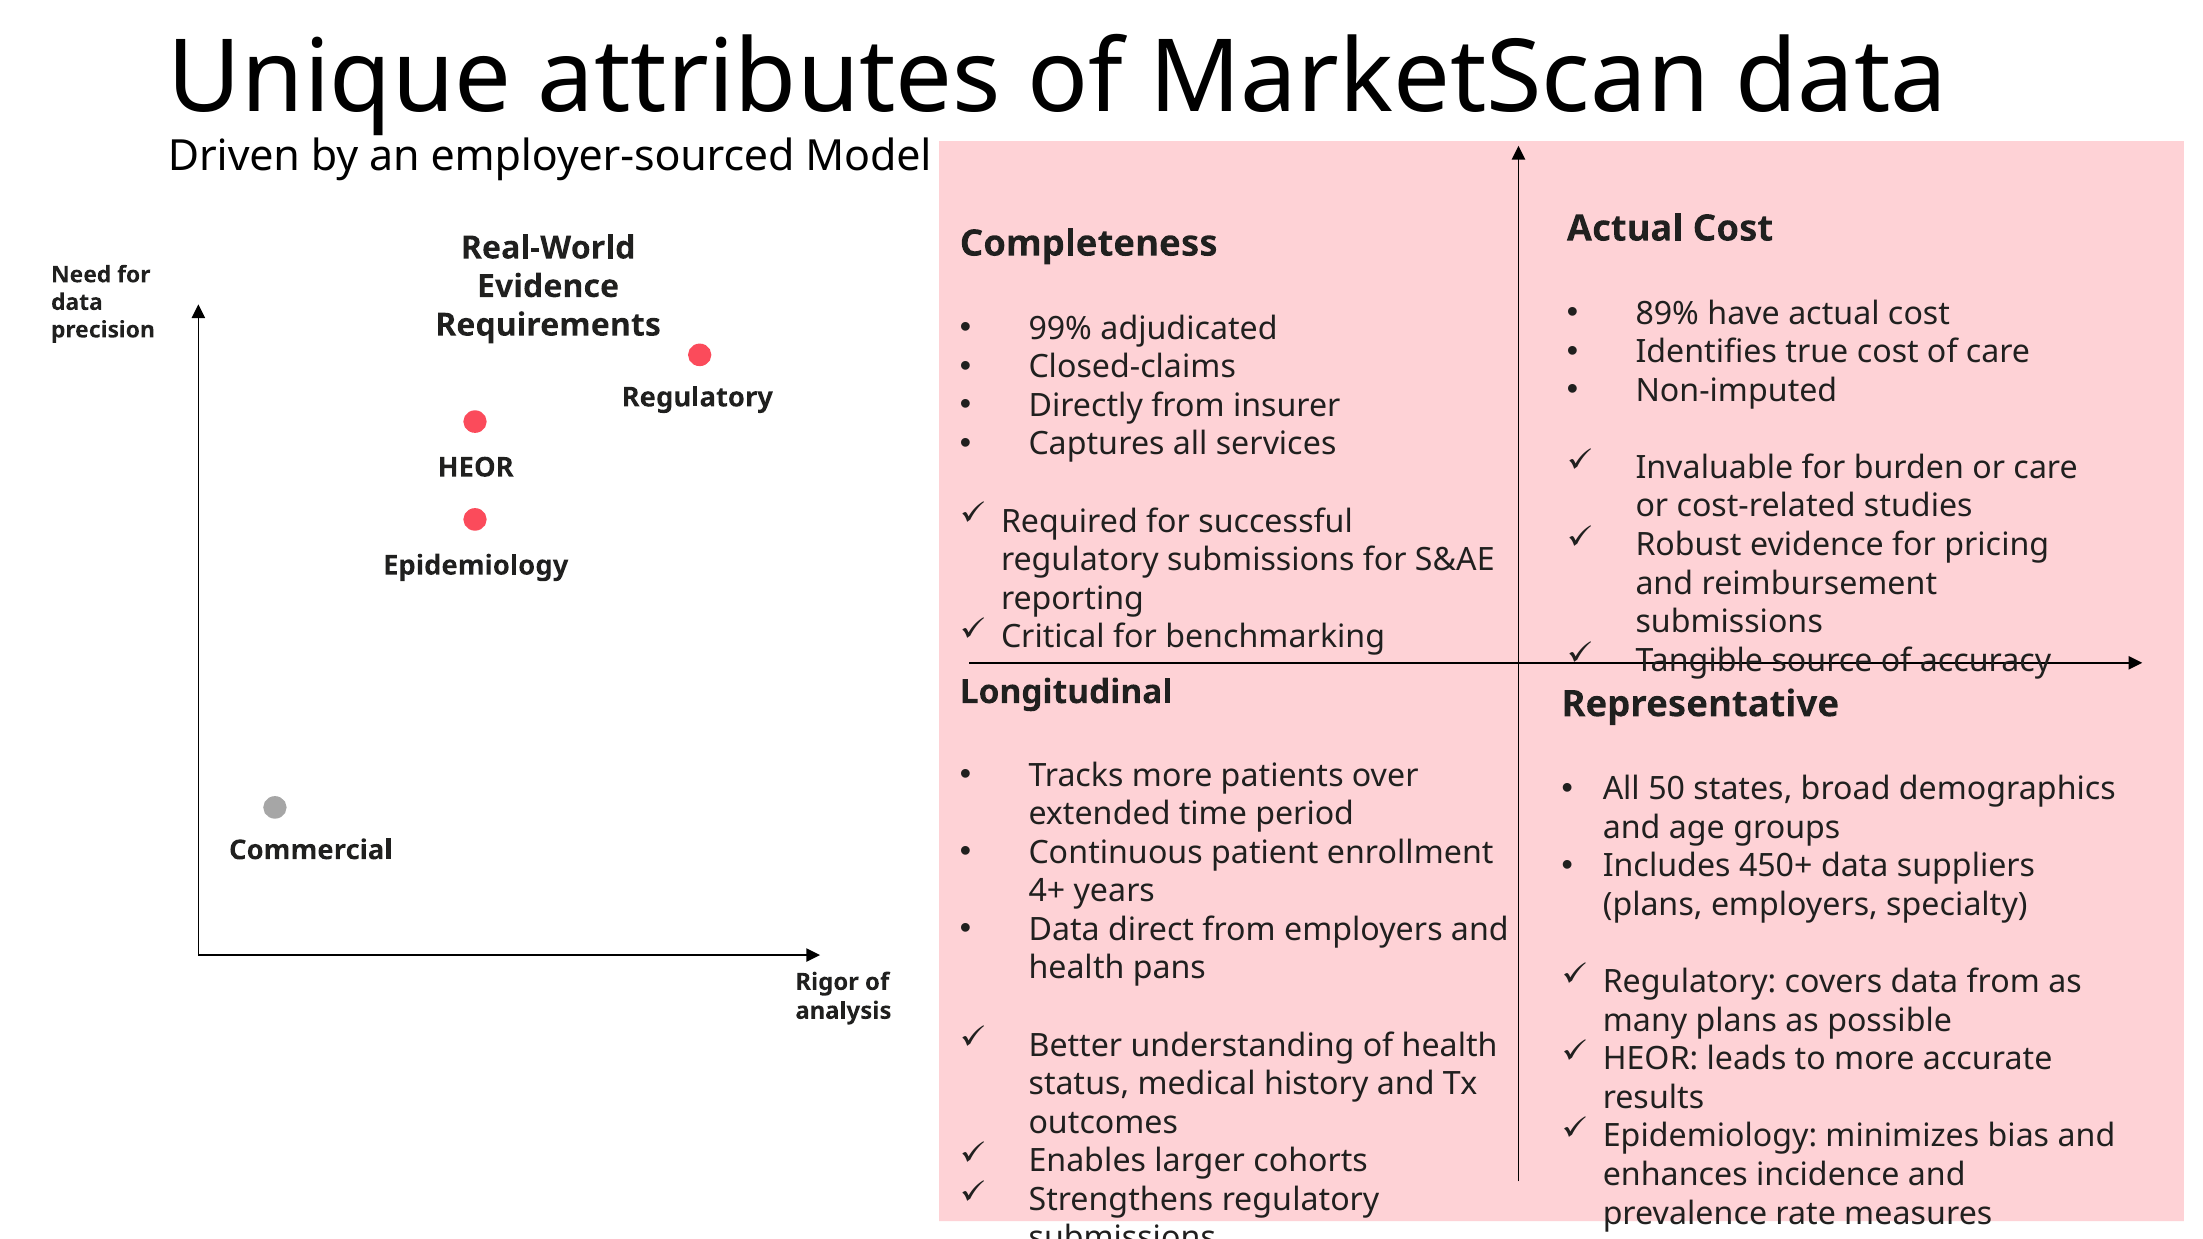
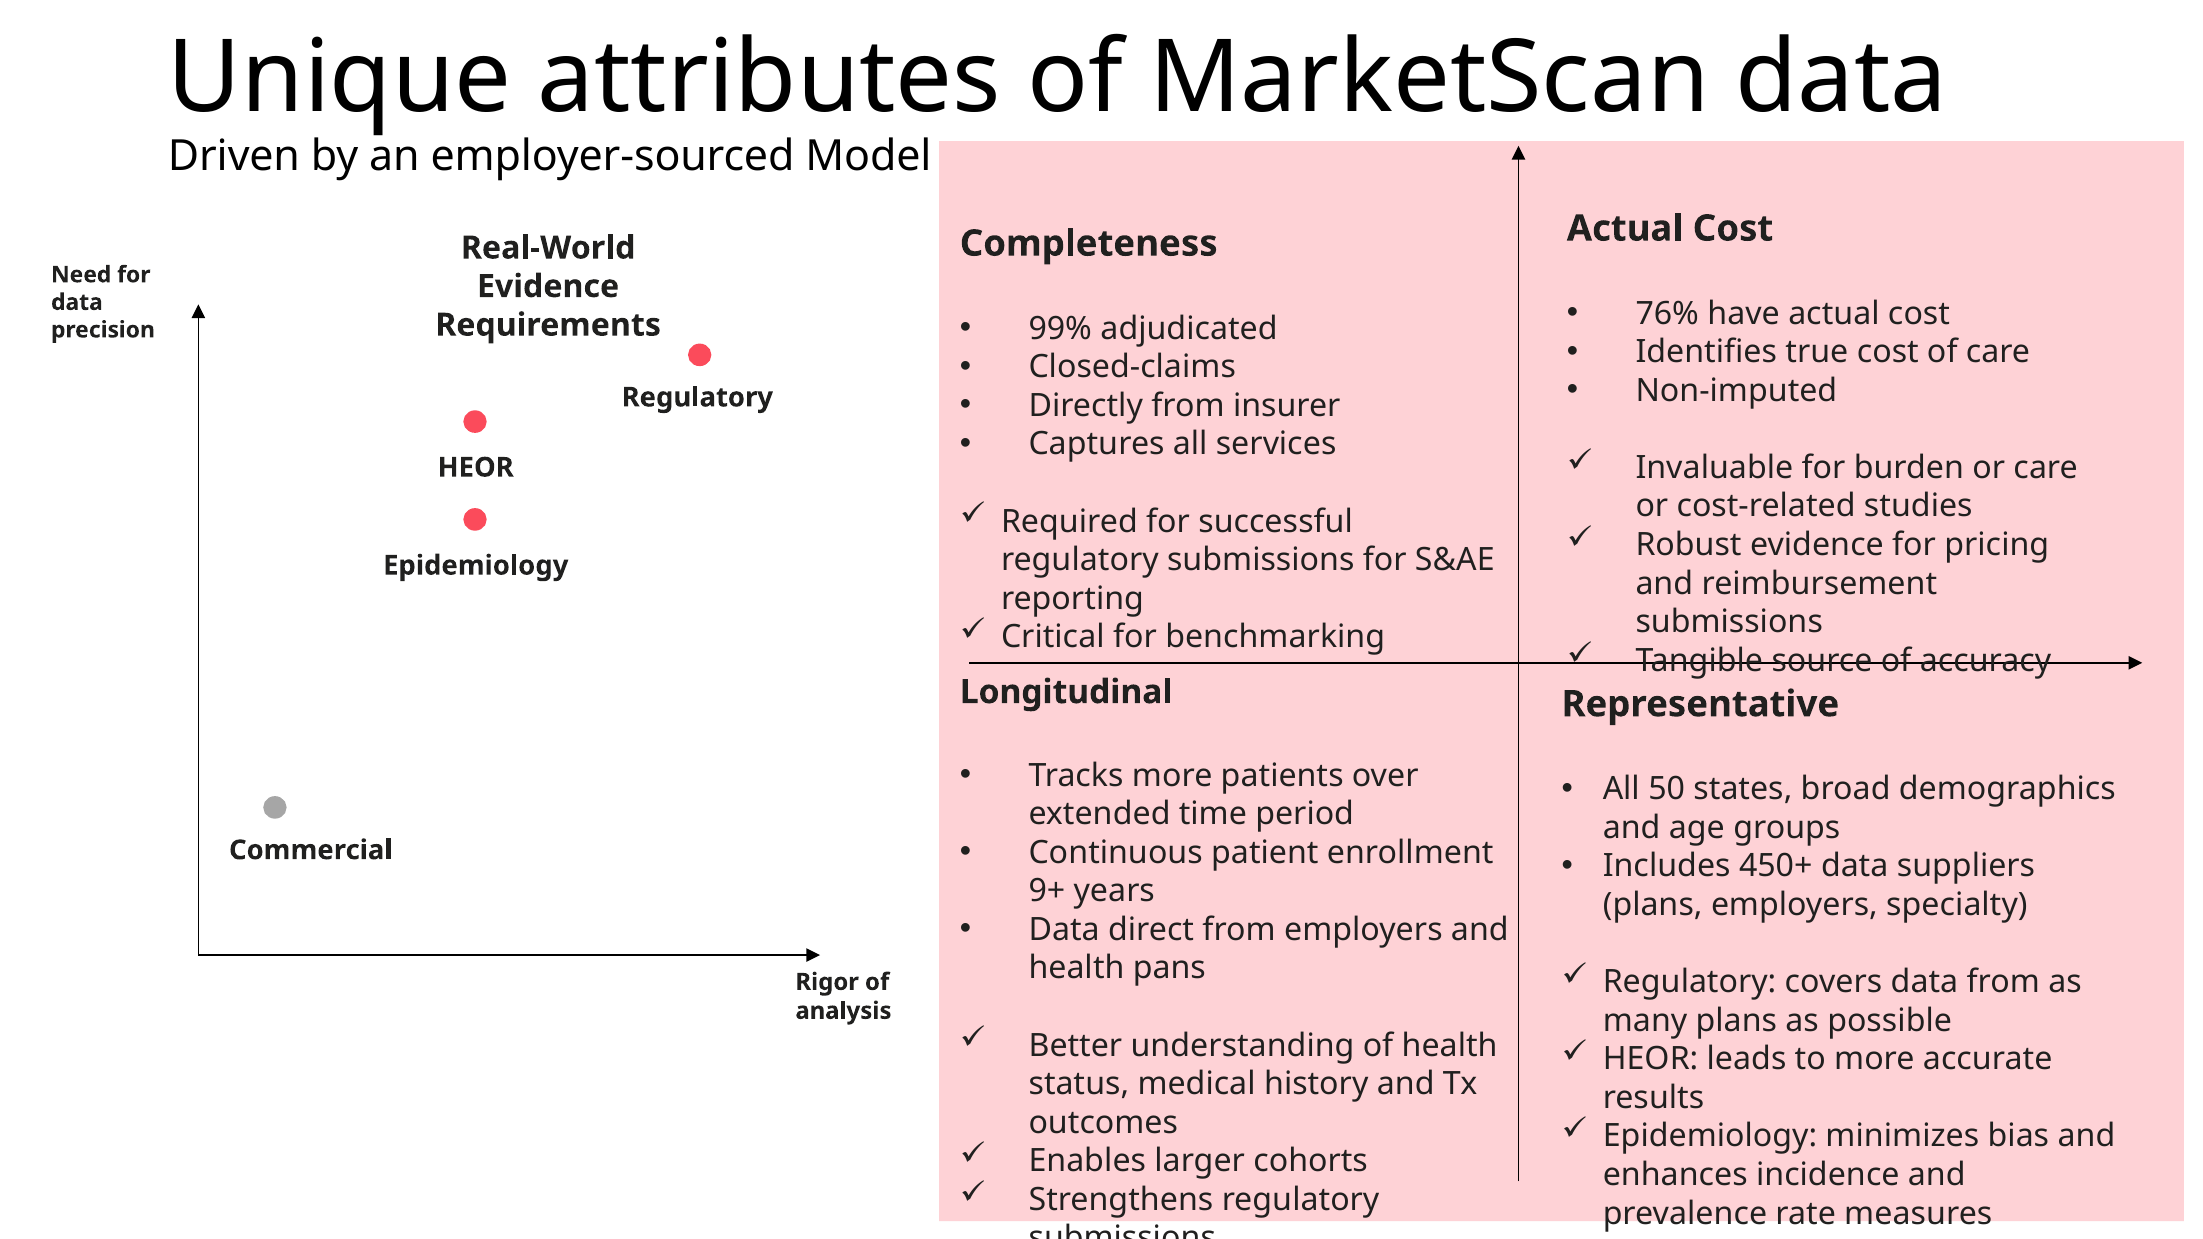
89%: 89% -> 76% (1667, 314)
4+: 4+ -> 9+ (1047, 891)
